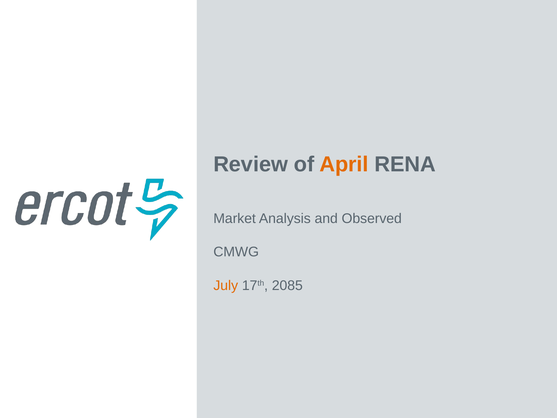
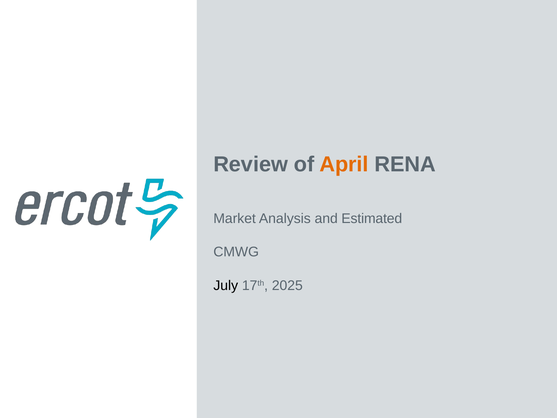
Observed: Observed -> Estimated (372, 218)
July colour: orange -> black (226, 285)
2085: 2085 -> 2025 (287, 285)
